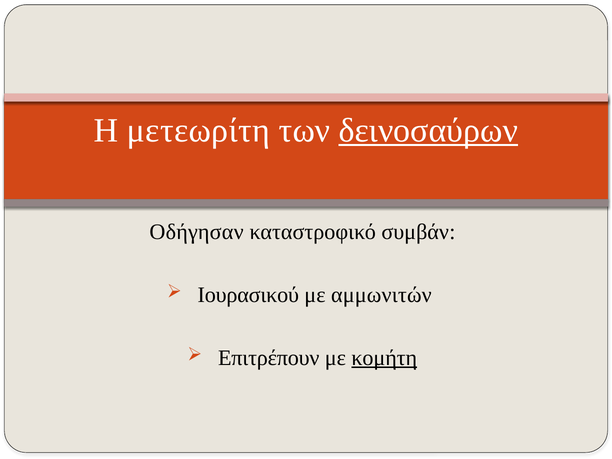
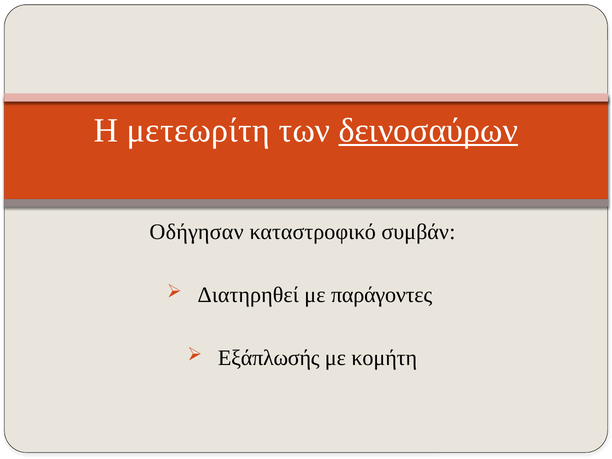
Ιουρασικού: Ιουρασικού -> Διατηρηθεί (248, 295)
αμμωνιτών: αμμωνιτών -> παράγοντες (382, 295)
Επιτρέπουν: Επιτρέπουν -> Εξάπλωσής (269, 358)
κομήτη underline: present -> none (384, 358)
